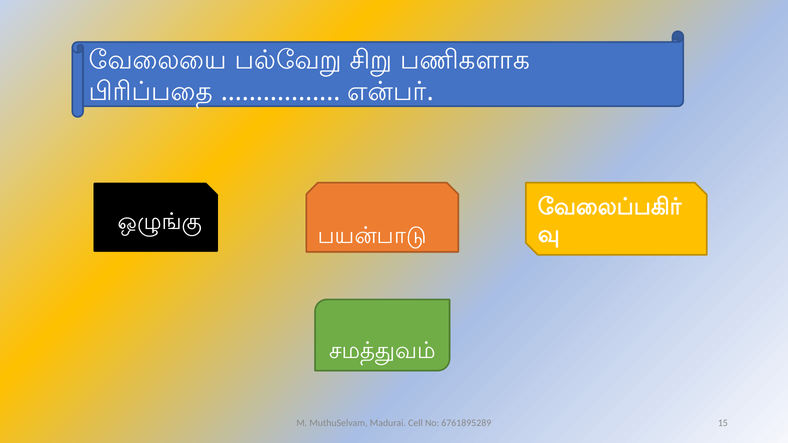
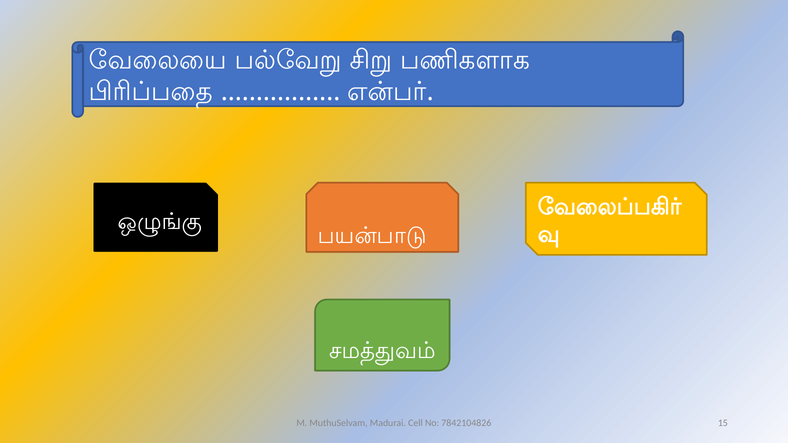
6761895289: 6761895289 -> 7842104826 (466, 423)
